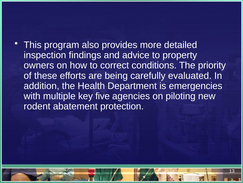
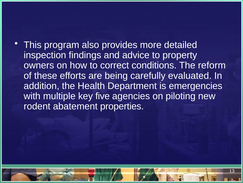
priority: priority -> reform (212, 65)
protection: protection -> properties (122, 106)
